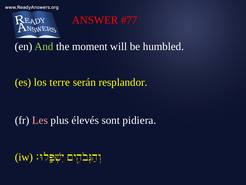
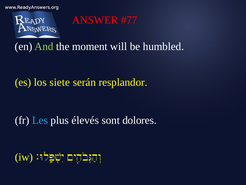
terre: terre -> siete (60, 82)
Les colour: pink -> light blue (40, 120)
pidiera: pidiera -> dolores (139, 120)
